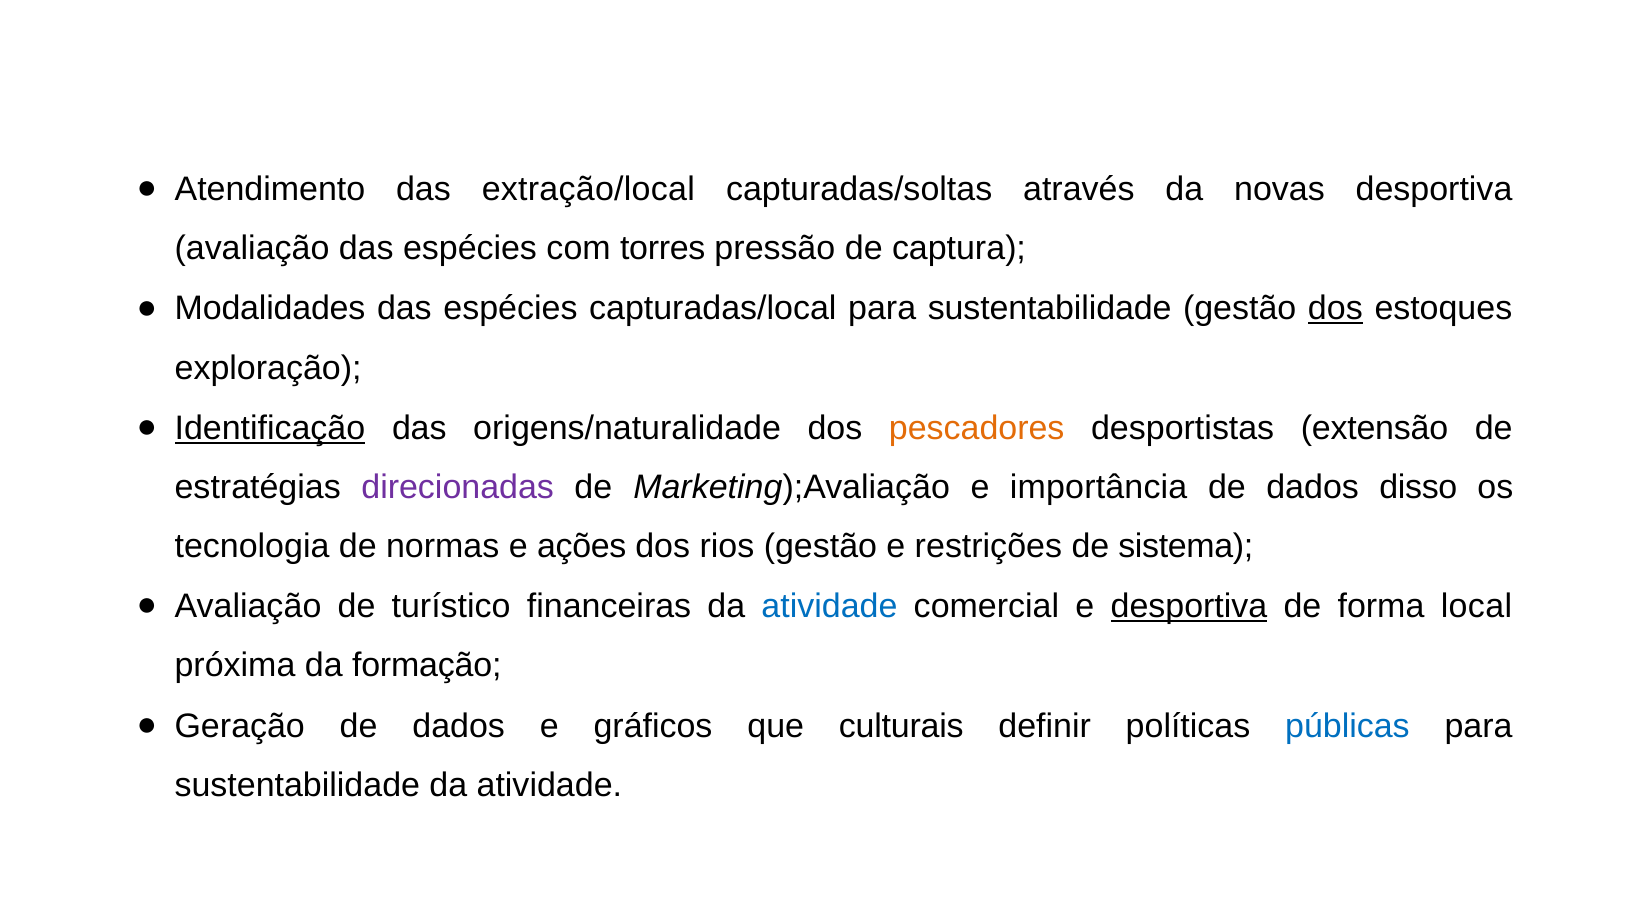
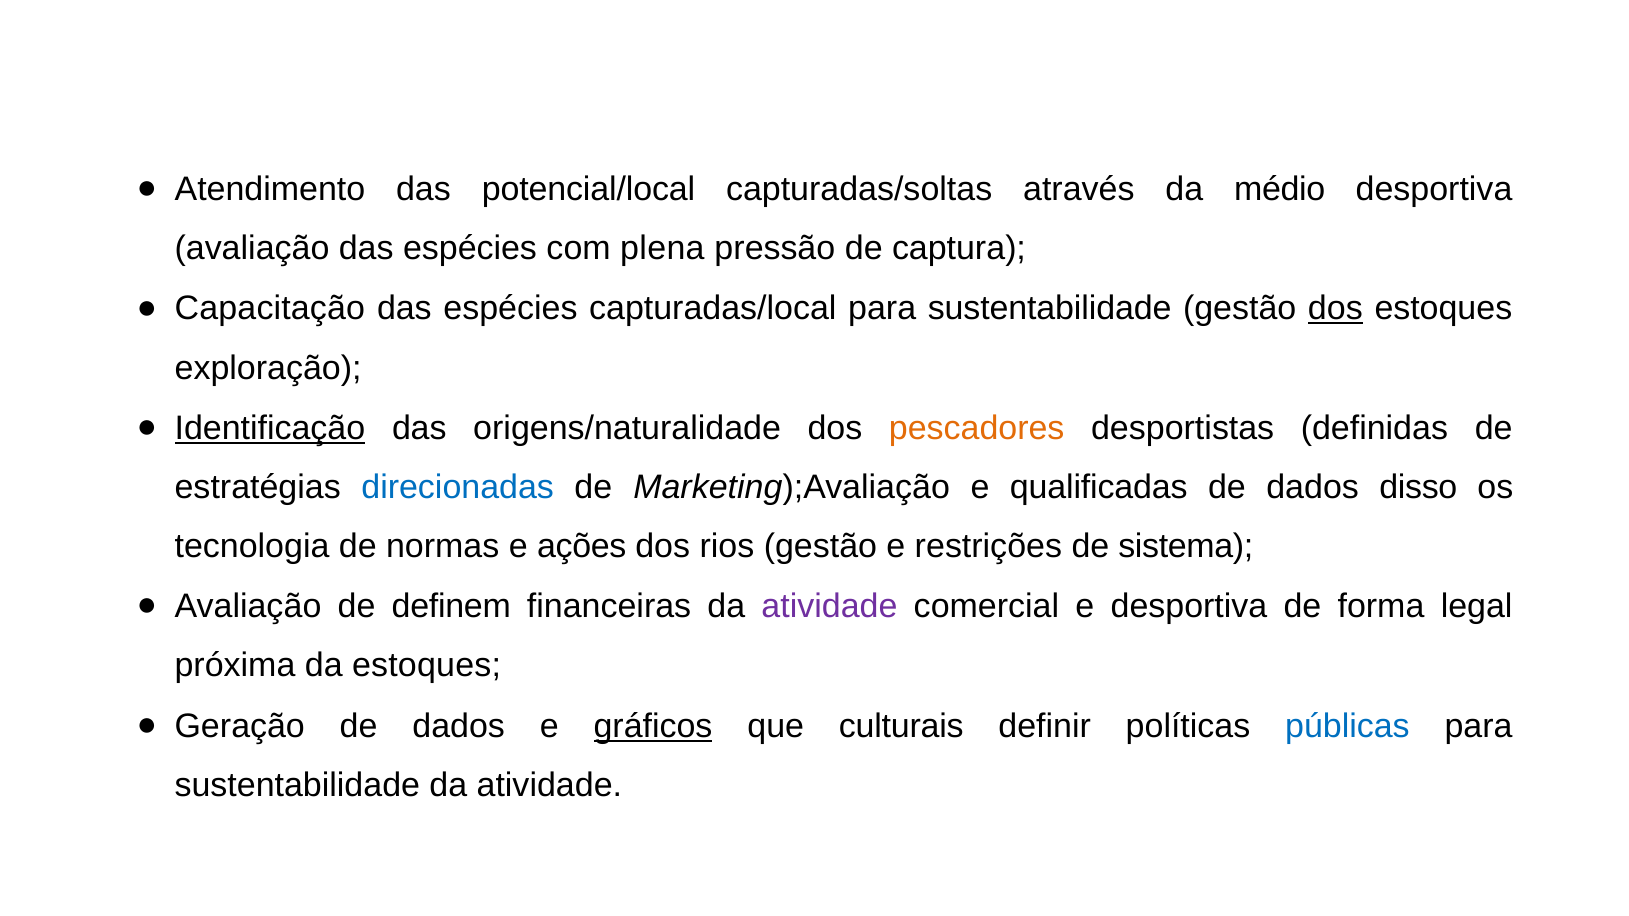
extração/local: extração/local -> potencial/local (588, 190)
novas: novas -> médio (1280, 190)
torres: torres -> plena (662, 249)
Modalidades: Modalidades -> Capacitação (270, 309)
extensão: extensão -> definidas (1374, 428)
direcionadas colour: purple -> blue (458, 487)
importância: importância -> qualificadas (1099, 487)
turístico: turístico -> definem (451, 607)
atividade colour: blue -> purple (829, 607)
desportiva underline: present -> none (1189, 607)
local: local -> legal (1477, 607)
da formação: formação -> estoques (427, 666)
gráficos underline: none -> present (653, 726)
